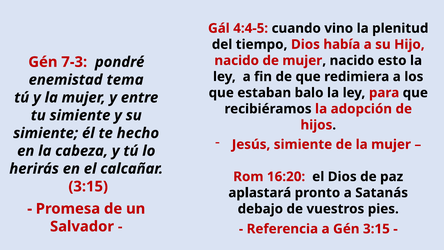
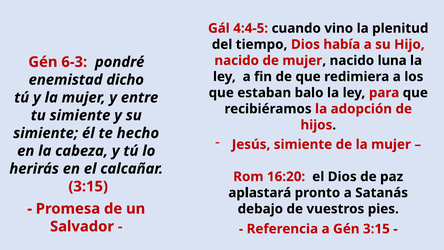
esto: esto -> luna (392, 60)
7-3: 7-3 -> 6-3 (74, 62)
tema: tema -> dicho (125, 80)
